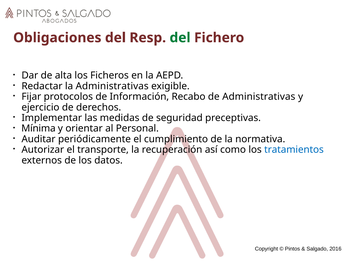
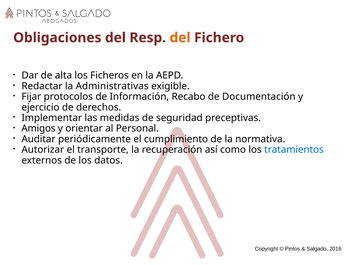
del colour: green -> orange (180, 38)
de Administrativas: Administrativas -> Documentación (259, 97)
Mínima: Mínima -> Amigos (38, 128)
